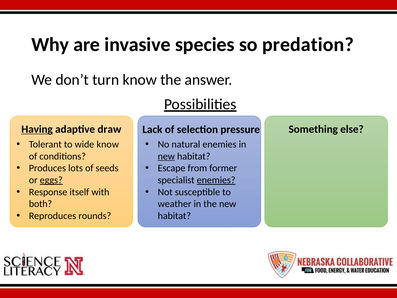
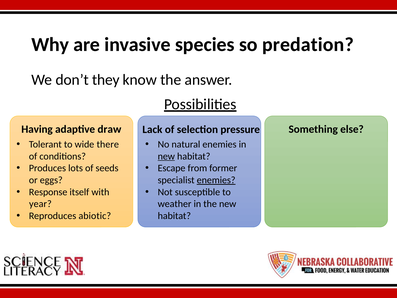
turn: turn -> they (106, 80)
Having underline: present -> none (37, 129)
wide know: know -> there (108, 144)
eggs underline: present -> none (51, 180)
both: both -> year (40, 204)
rounds: rounds -> abiotic (95, 216)
